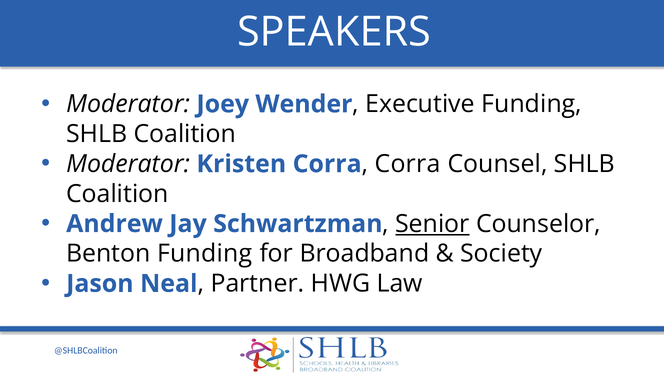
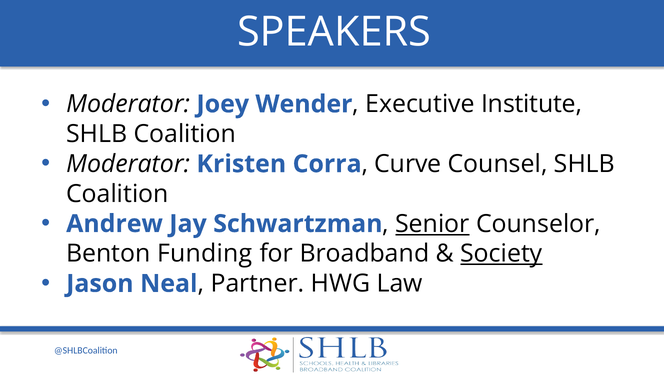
Executive Funding: Funding -> Institute (532, 104)
Corra Corra: Corra -> Curve (408, 164)
Society underline: none -> present (501, 253)
